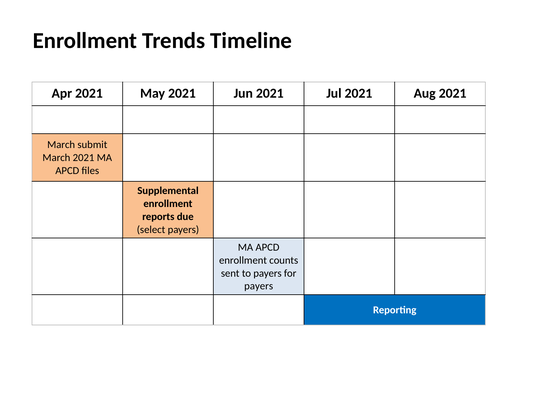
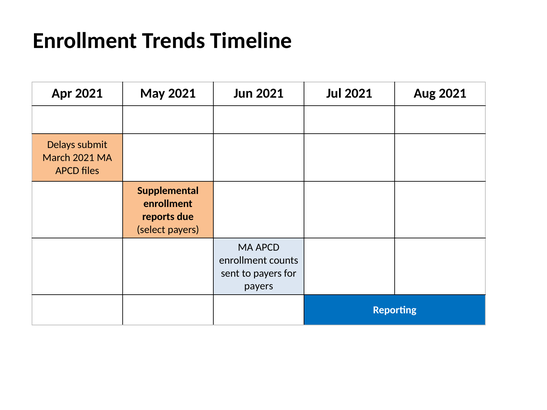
March: March -> Delays (61, 145)
